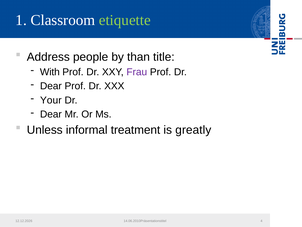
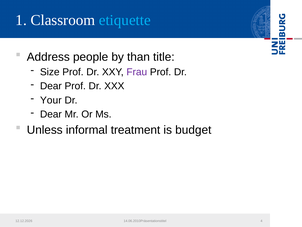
etiquette colour: light green -> light blue (125, 20)
With: With -> Size (50, 72)
greatly: greatly -> budget (193, 130)
